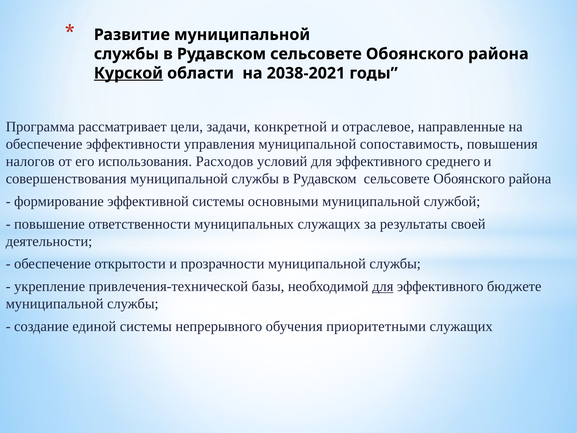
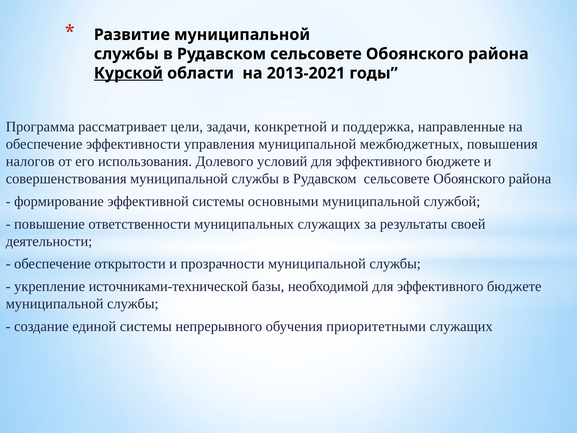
2038-2021: 2038-2021 -> 2013-2021 (306, 73)
отраслевое: отраслевое -> поддержка (378, 127)
сопоставимость: сопоставимость -> межбюджетных (412, 144)
Расходов: Расходов -> Долевого (225, 161)
условий для эффективного среднего: среднего -> бюджете (453, 161)
привлечения-технической: привлечения-технической -> источниками-технической (168, 286)
для underline: present -> none (383, 286)
